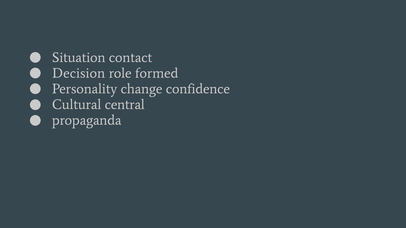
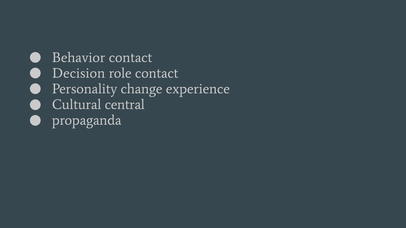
Situation: Situation -> Behavior (79, 58)
role formed: formed -> contact (157, 73)
confidence: confidence -> experience (198, 89)
